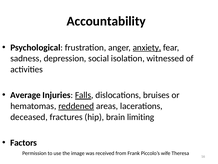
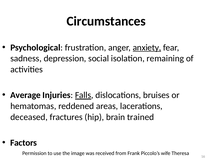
Accountability: Accountability -> Circumstances (106, 21)
witnessed: witnessed -> remaining (165, 58)
reddened underline: present -> none (76, 106)
limiting: limiting -> trained (141, 117)
